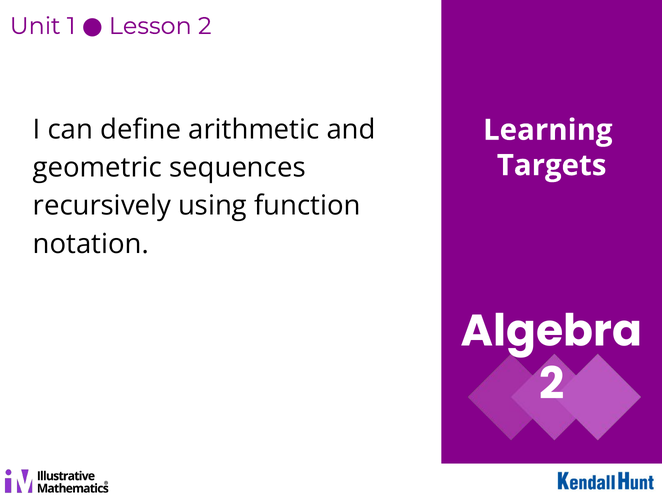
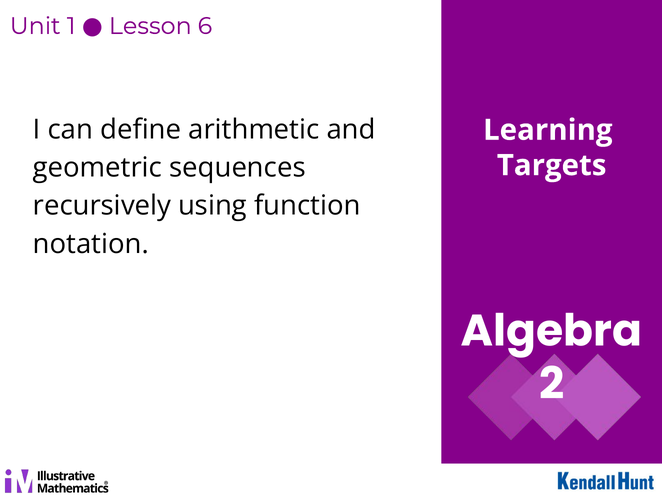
Lesson 2: 2 -> 6 (205, 26)
